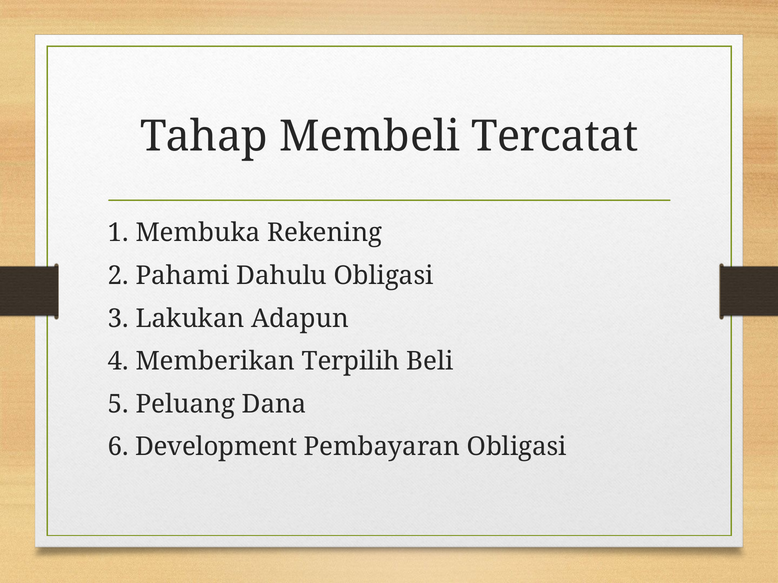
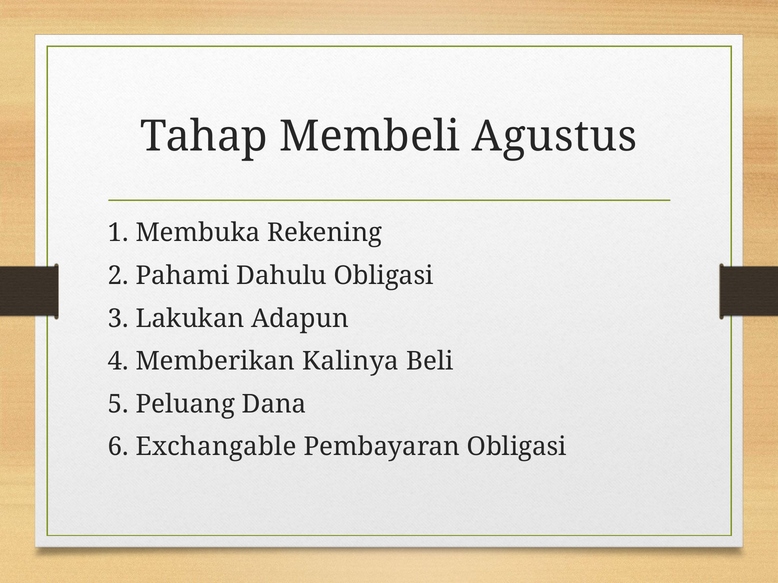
Tercatat: Tercatat -> Agustus (554, 136)
Terpilih: Terpilih -> Kalinya (351, 362)
Development: Development -> Exchangable (216, 447)
